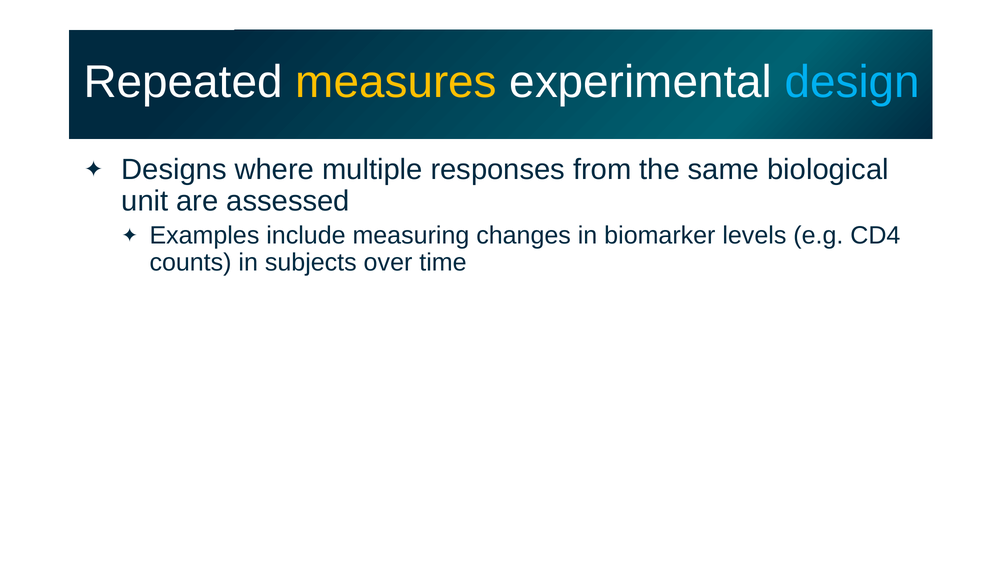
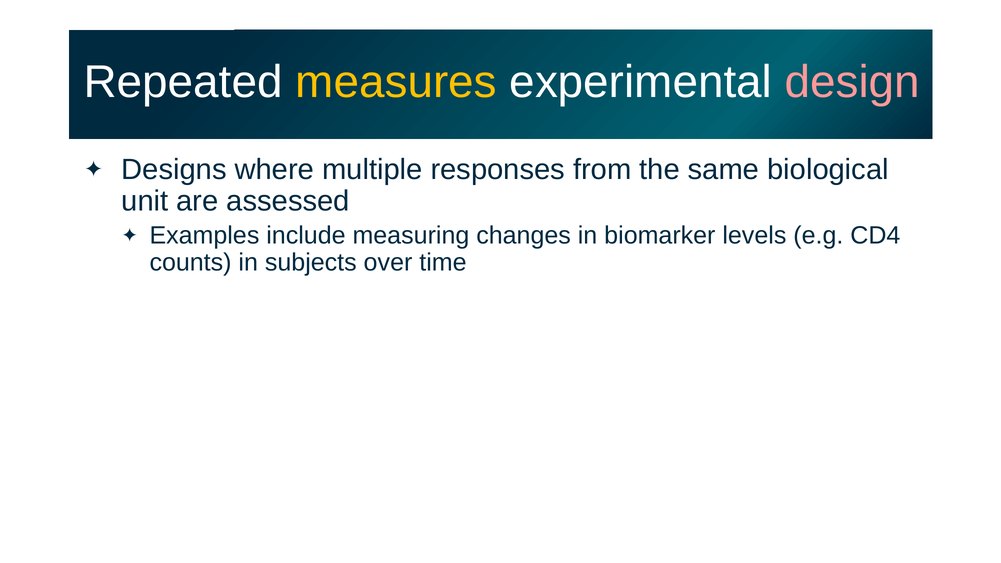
design colour: light blue -> pink (852, 82)
